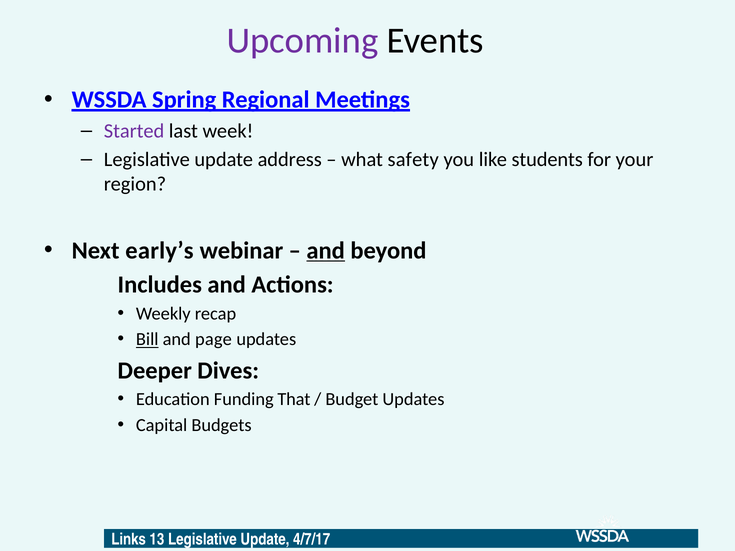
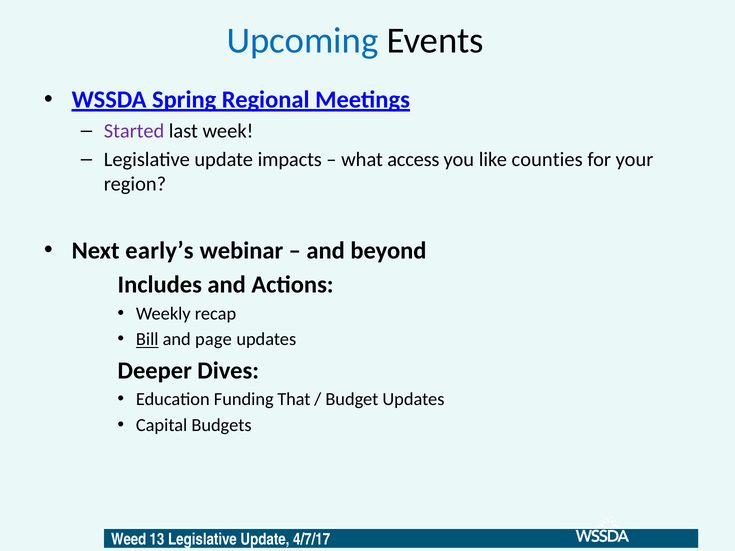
Upcoming colour: purple -> blue (302, 41)
address: address -> impacts (290, 160)
safety: safety -> access (413, 160)
students: students -> counties (547, 160)
and underline: present -> none (326, 251)
Links: Links -> Weed (129, 540)
